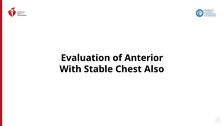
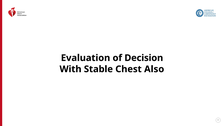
Anterior: Anterior -> Decision (144, 58)
